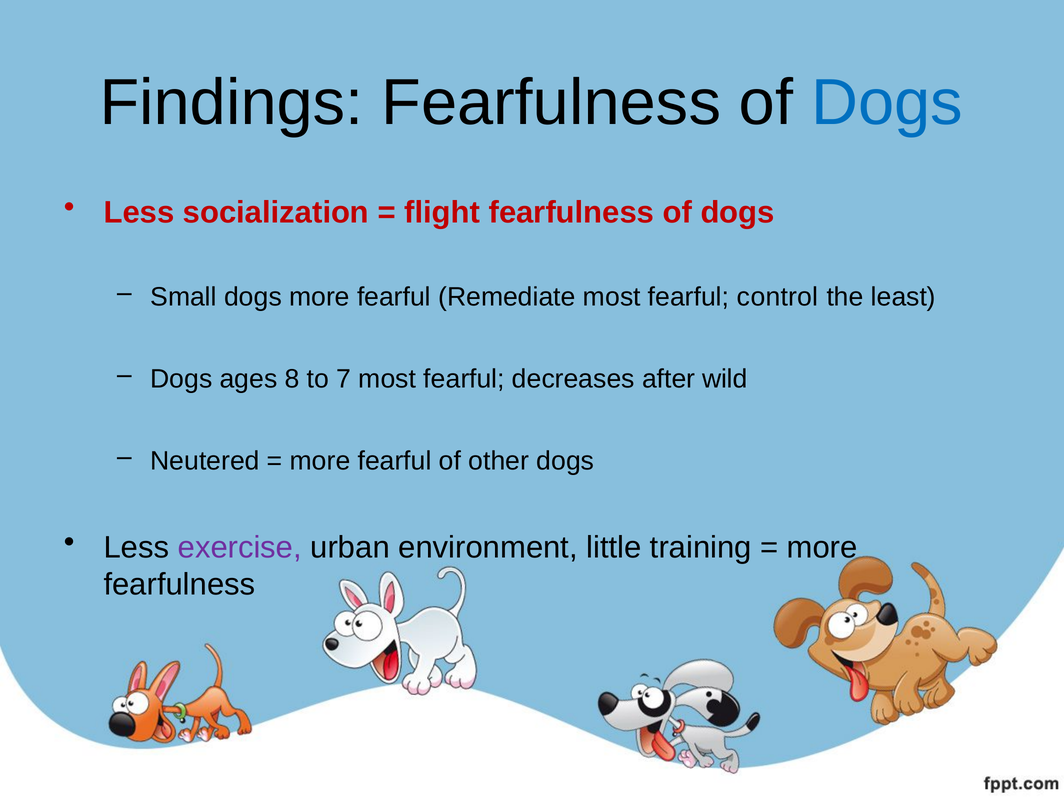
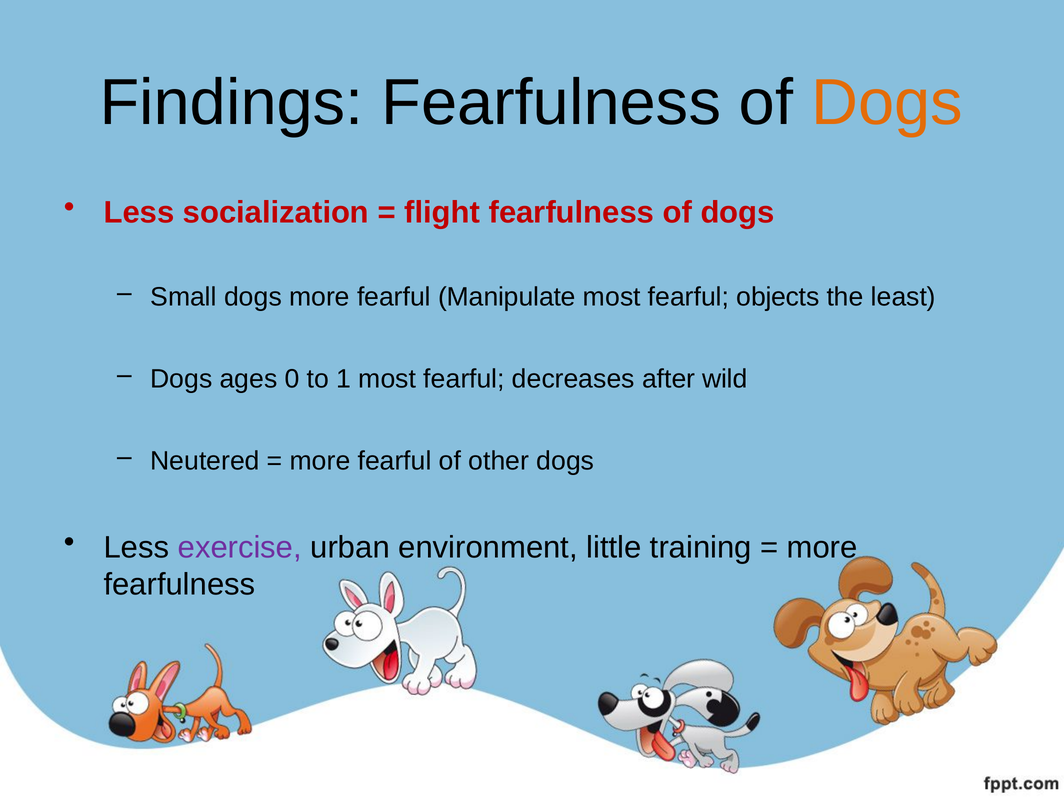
Dogs colour: blue -> orange (887, 103)
Remediate: Remediate -> Manipulate (507, 297)
control: control -> objects (778, 297)
8: 8 -> 0 (292, 379)
7: 7 -> 1 (344, 379)
